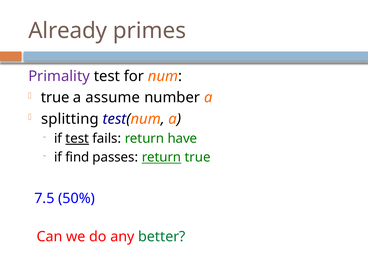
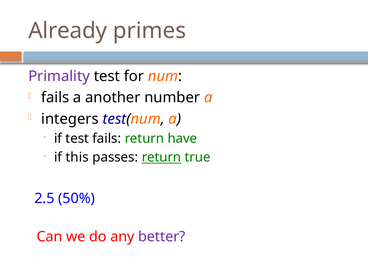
true: true -> fails (55, 98)
assume: assume -> another (113, 98)
splitting: splitting -> integers (70, 119)
test underline: present -> none (77, 139)
find: find -> this (77, 157)
7.5: 7.5 -> 2.5 (44, 198)
better colour: green -> purple (162, 237)
